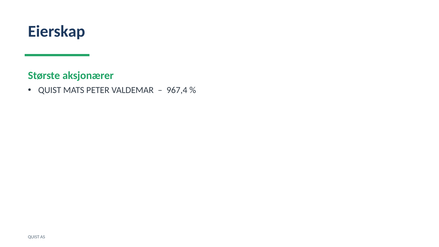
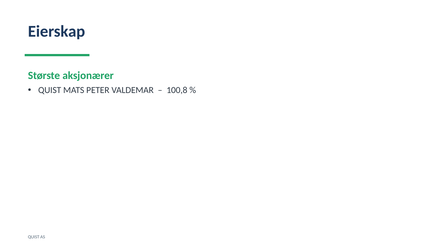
967,4: 967,4 -> 100,8 (177, 90)
